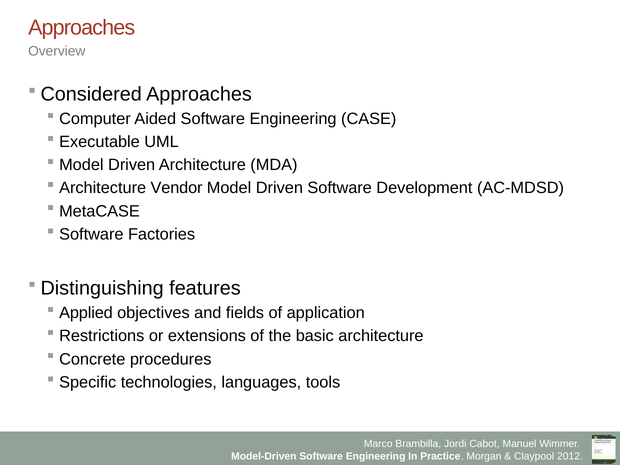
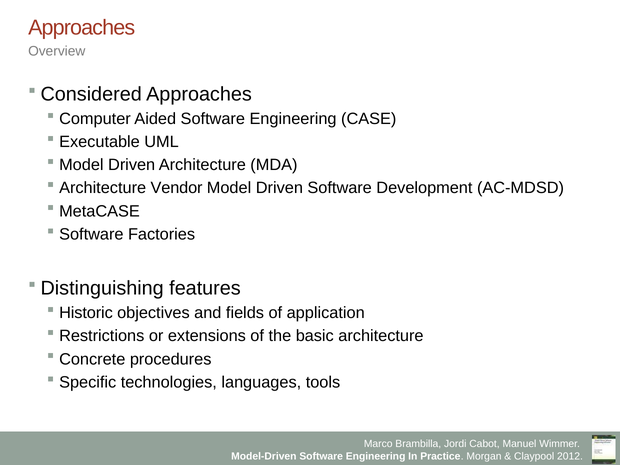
Applied: Applied -> Historic (86, 313)
